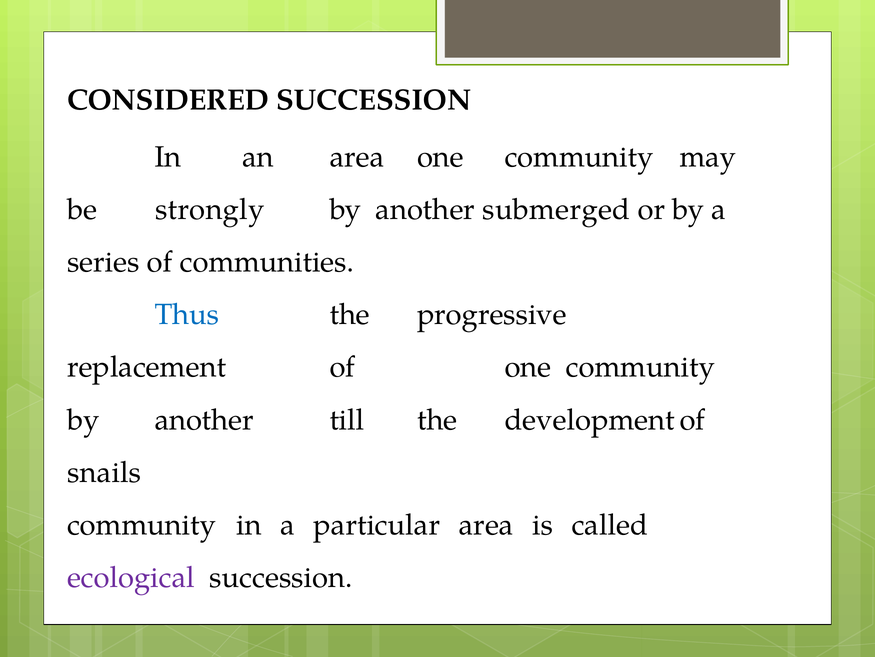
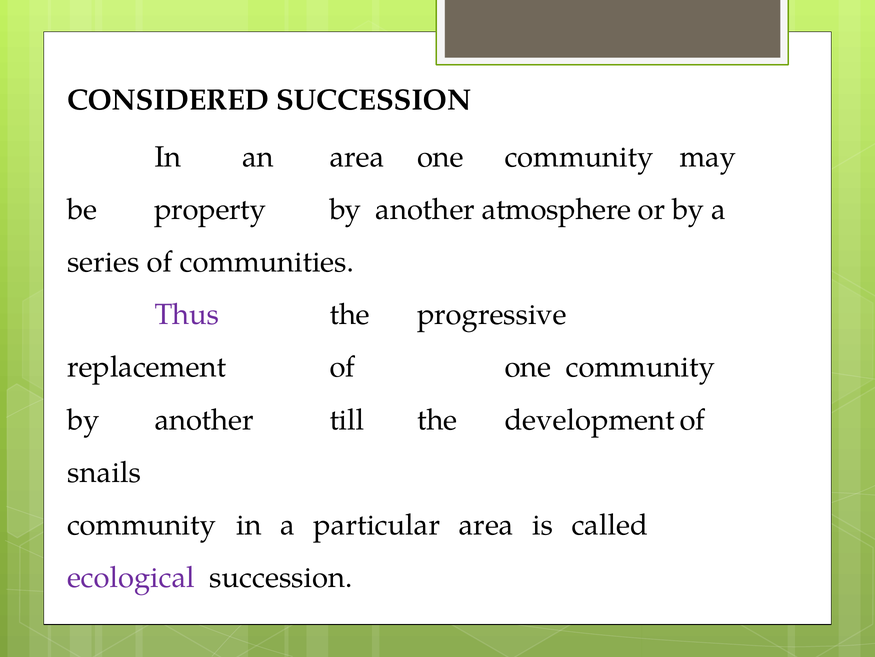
strongly: strongly -> property (210, 209)
submerged: submerged -> atmosphere (557, 209)
Thus colour: blue -> purple (187, 314)
